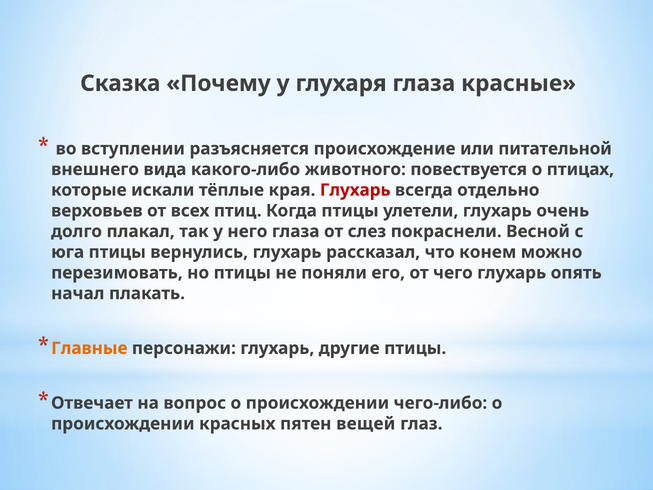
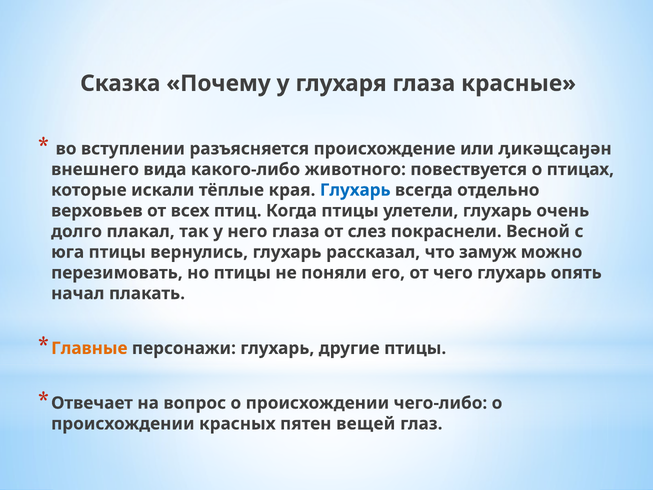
питательной: питательной -> ԓикәщсаӈән (555, 149)
Глухарь colour: red -> blue (355, 190)
конем: конем -> замуж (488, 252)
